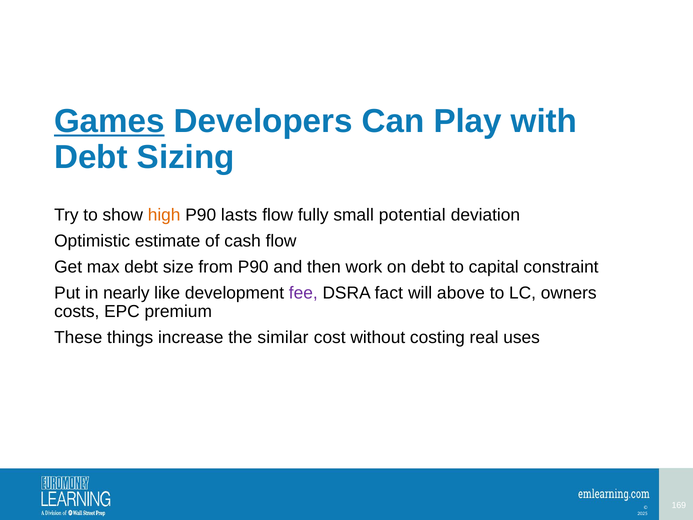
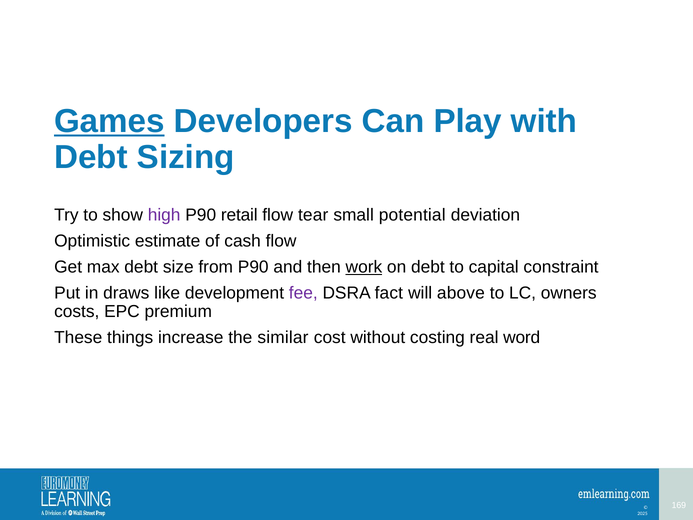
high colour: orange -> purple (164, 215)
lasts: lasts -> retail (239, 215)
fully: fully -> tear (313, 215)
work underline: none -> present (364, 267)
nearly: nearly -> draws (126, 293)
uses: uses -> word (522, 338)
